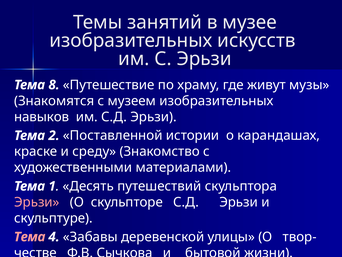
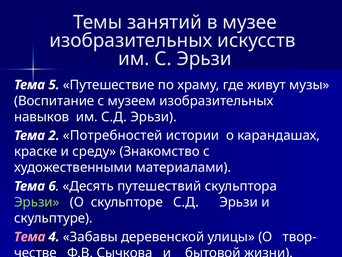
8: 8 -> 5 (54, 85)
Знакомятся: Знакомятся -> Воспитание (54, 101)
Поставленной: Поставленной -> Потребностей (113, 135)
1: 1 -> 6 (52, 186)
Эрьзи colour: pink -> light green (37, 202)
